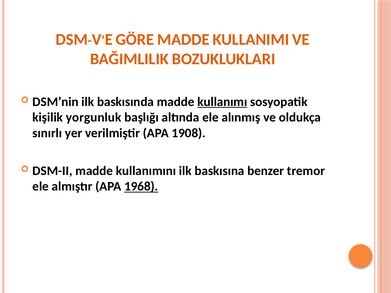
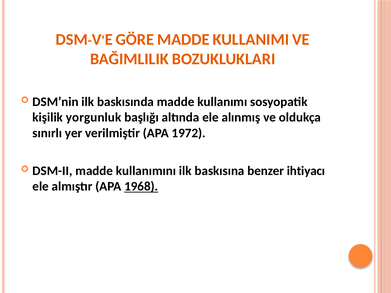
kullanımı underline: present -> none (222, 102)
1908: 1908 -> 1972 (189, 133)
tremor: tremor -> ihtiyacı (306, 171)
